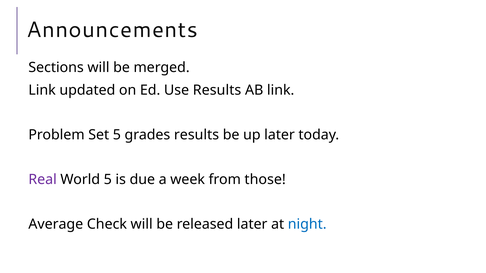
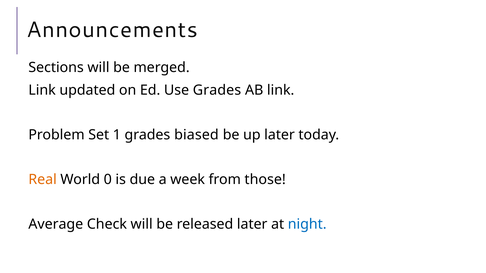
Use Results: Results -> Grades (217, 90)
Set 5: 5 -> 1 (117, 135)
grades results: results -> biased (196, 135)
Real colour: purple -> orange (43, 180)
World 5: 5 -> 0 (108, 180)
